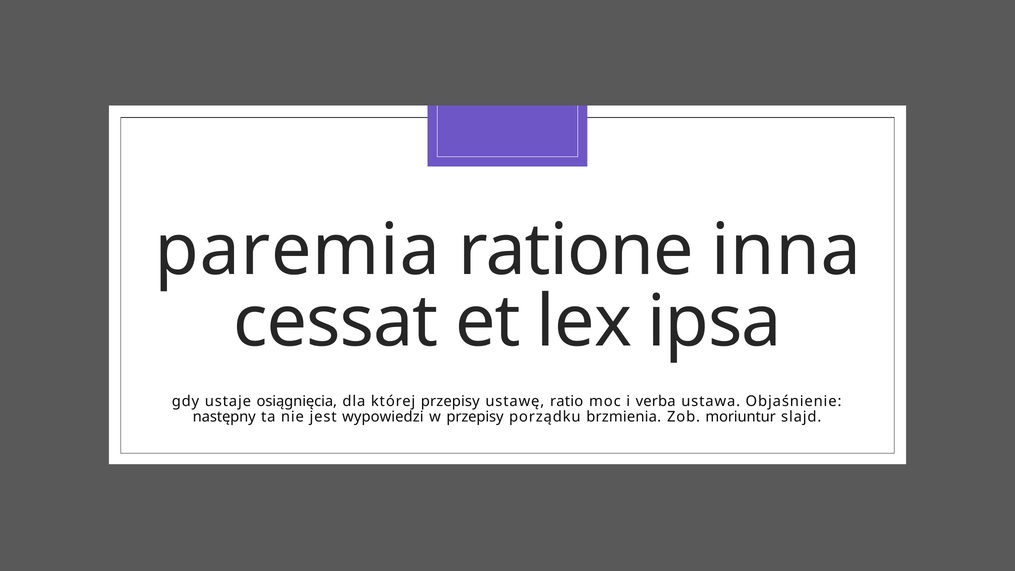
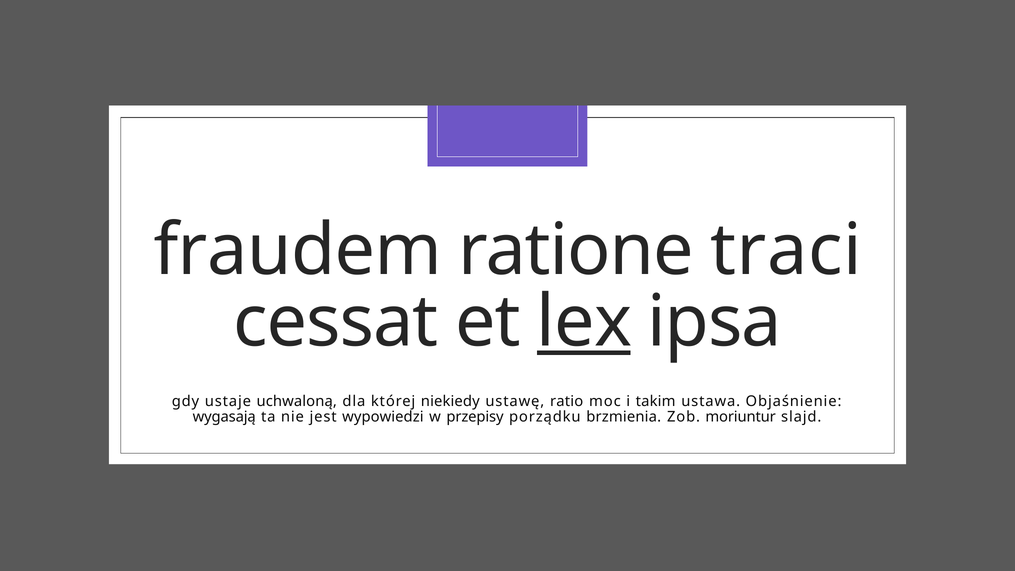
paremia: paremia -> fraudem (298, 250)
inna: inna -> traci (786, 250)
lex underline: none -> present (584, 322)
osiągnięcia: osiągnięcia -> uchwaloną (297, 401)
której przepisy: przepisy -> niekiedy (450, 401)
verba: verba -> takim (656, 401)
następny: następny -> wygasają (224, 417)
